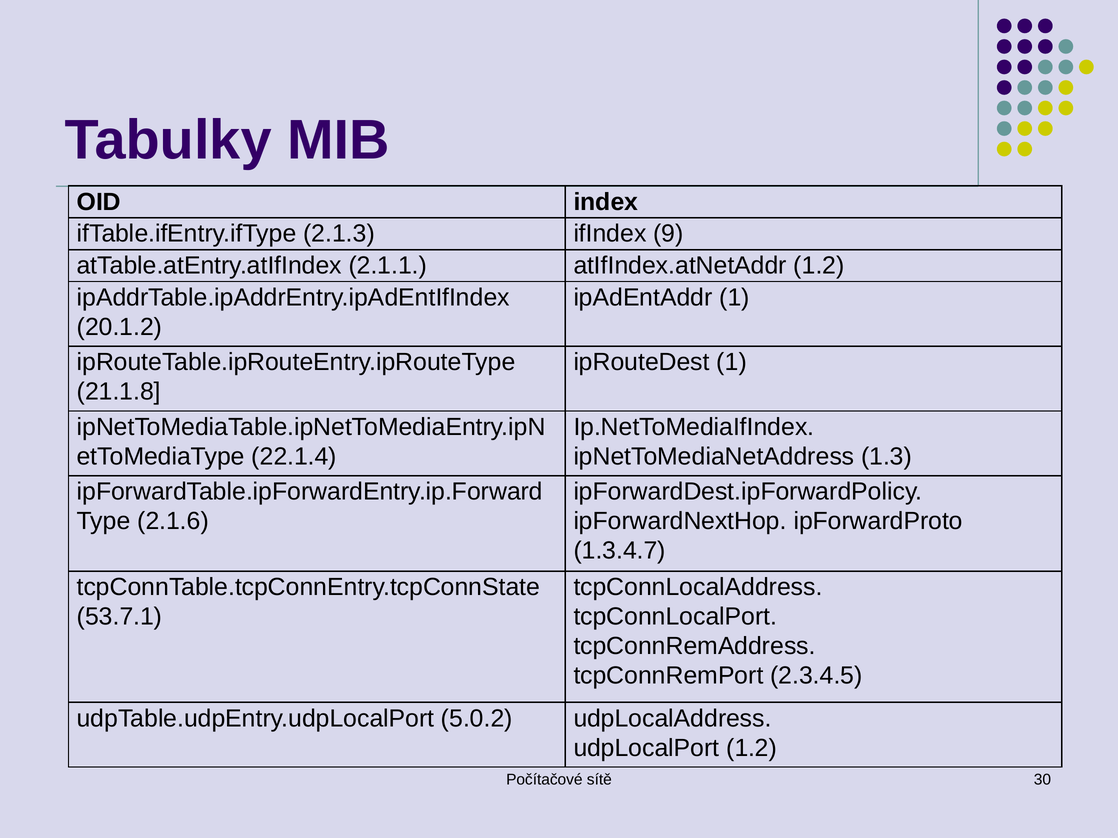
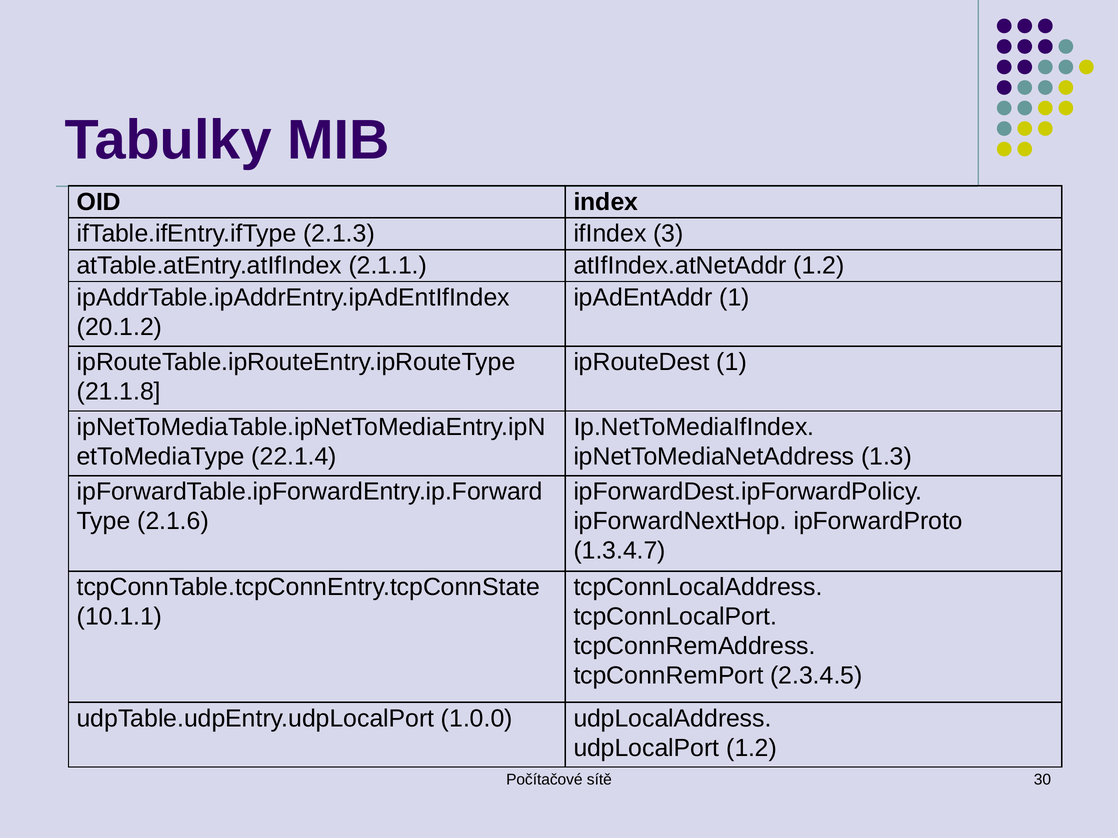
9: 9 -> 3 (668, 234)
53.7.1: 53.7.1 -> 10.1.1 (120, 617)
5.0.2: 5.0.2 -> 1.0.0 (477, 719)
